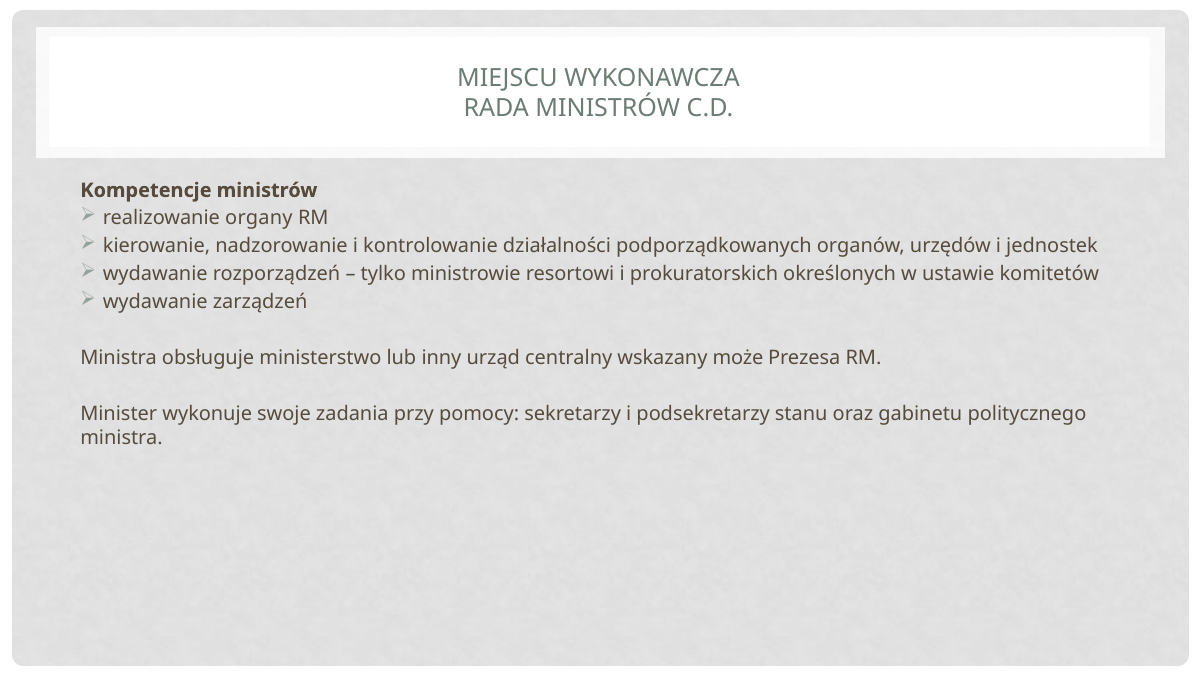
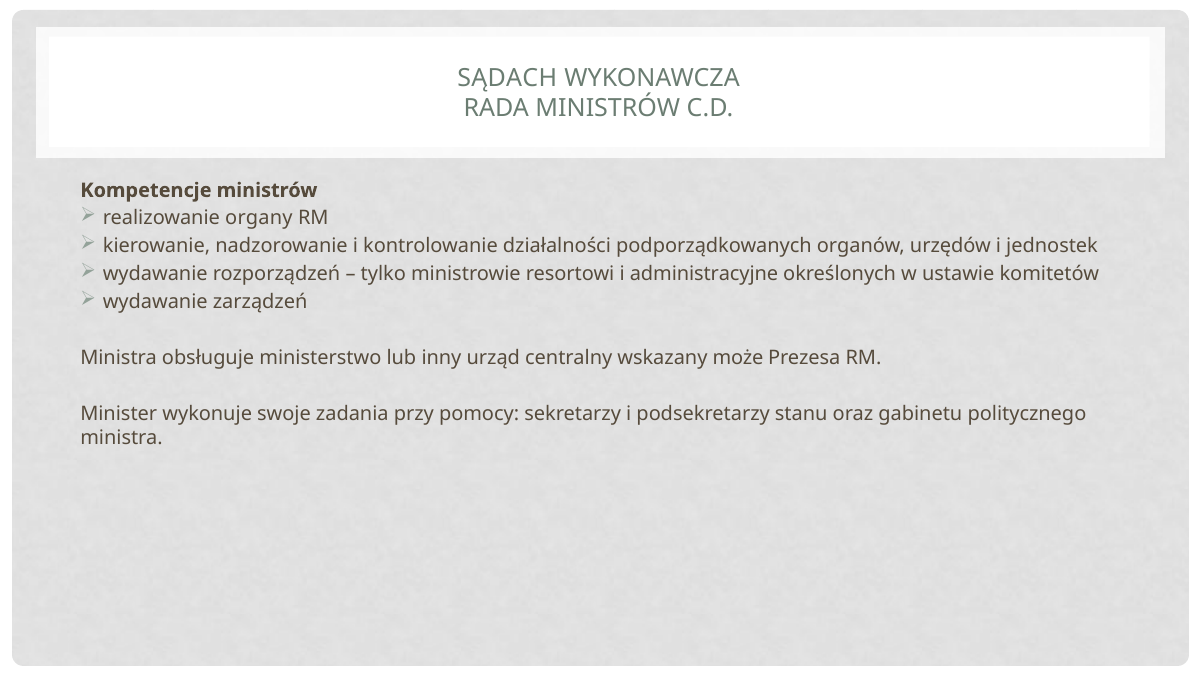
MIEJSCU: MIEJSCU -> SĄDACH (507, 78)
prokuratorskich: prokuratorskich -> administracyjne (704, 274)
